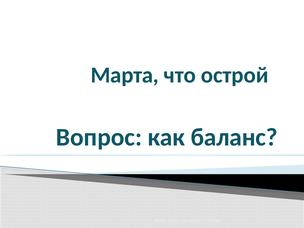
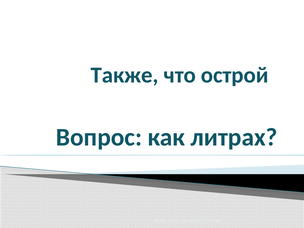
Марта: Марта -> Также (125, 75)
баланс: баланс -> литрах (234, 137)
